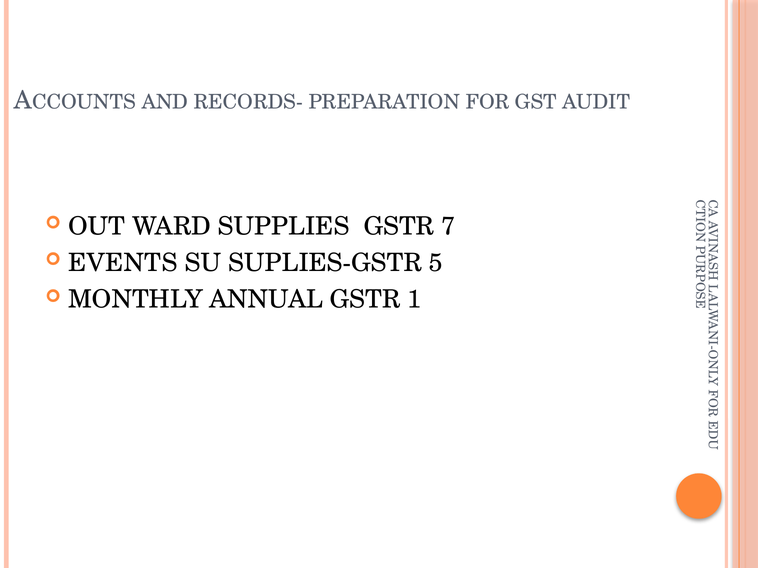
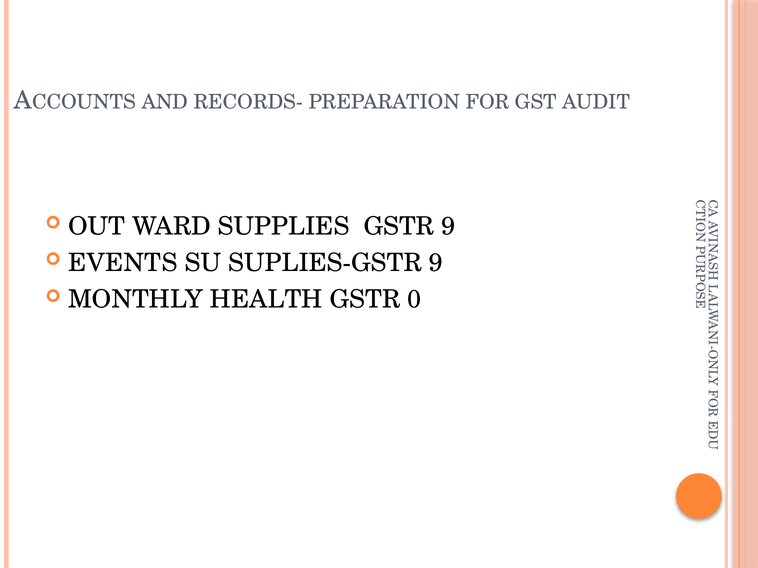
GSTR 7: 7 -> 9 (448, 227)
SUPLIES-GSTR 5: 5 -> 9 (436, 263)
ANNUAL: ANNUAL -> HEALTH (266, 300)
1: 1 -> 0 (414, 300)
